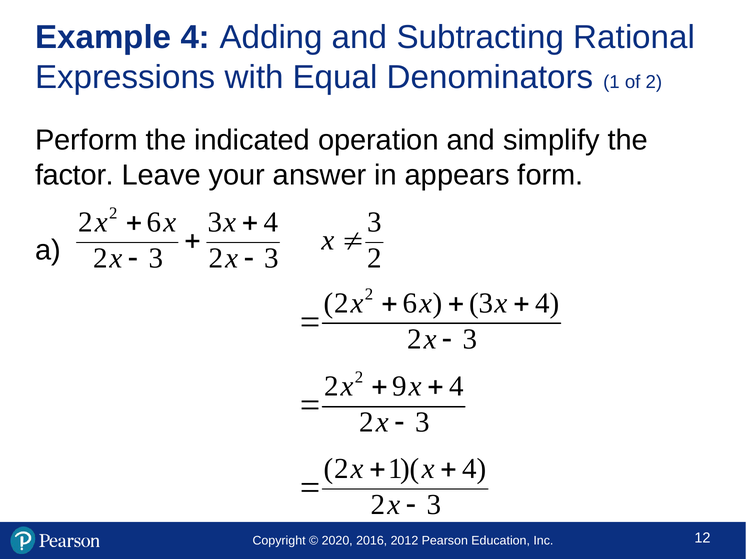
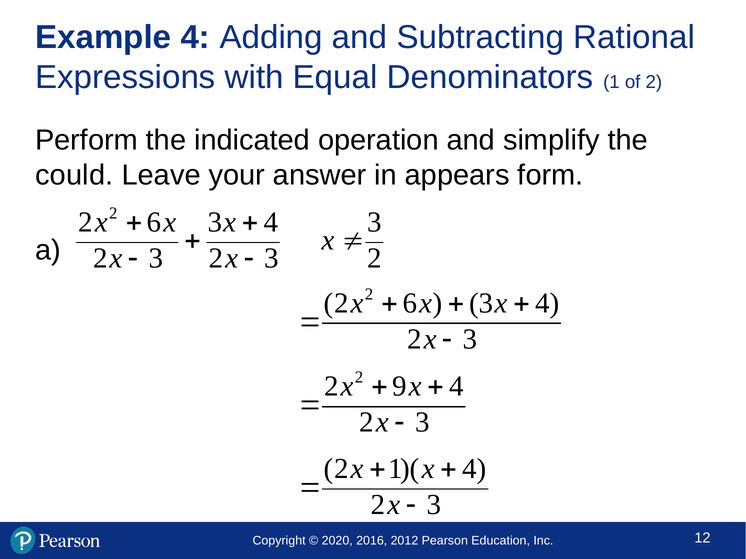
factor: factor -> could (74, 175)
